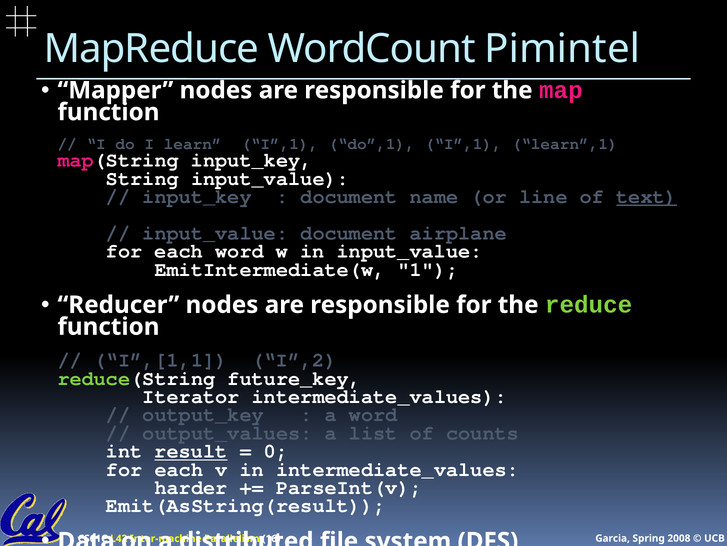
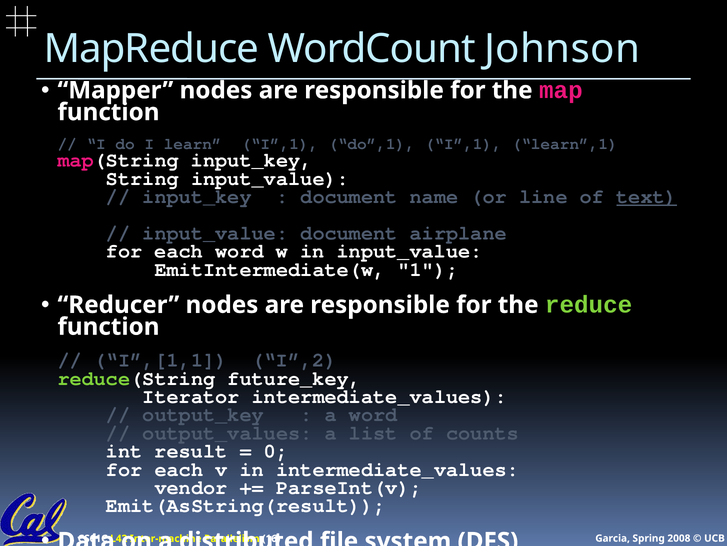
Pimintel: Pimintel -> Johnson (562, 49)
result underline: present -> none (191, 451)
harder: harder -> vendor (191, 487)
